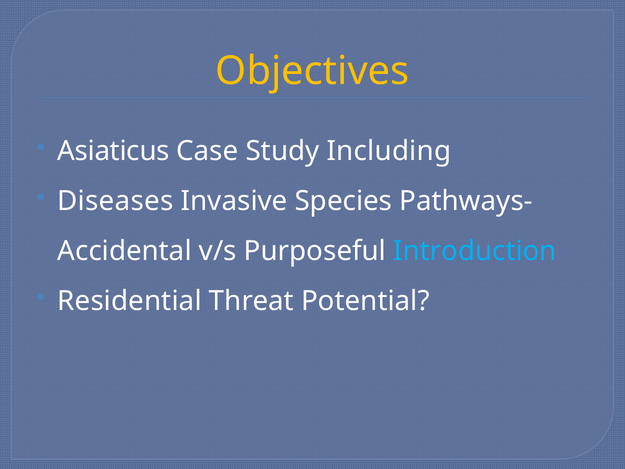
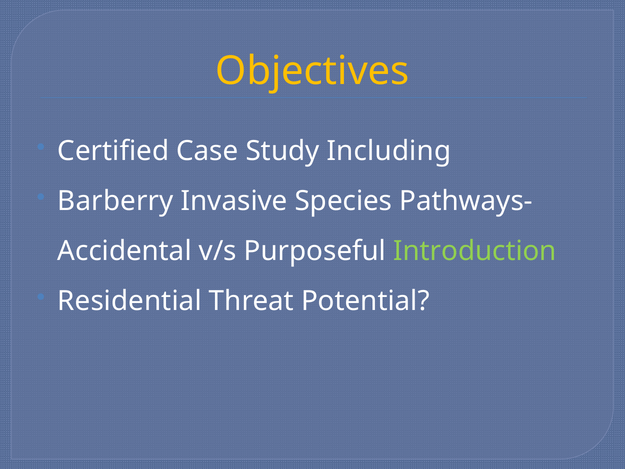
Asiaticus: Asiaticus -> Certified (113, 151)
Diseases: Diseases -> Barberry (115, 201)
Introduction colour: light blue -> light green (475, 251)
